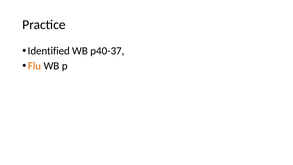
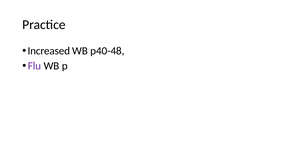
Identified: Identified -> Increased (49, 51)
p40-37: p40-37 -> p40-48 (107, 51)
Flu colour: orange -> purple (34, 66)
